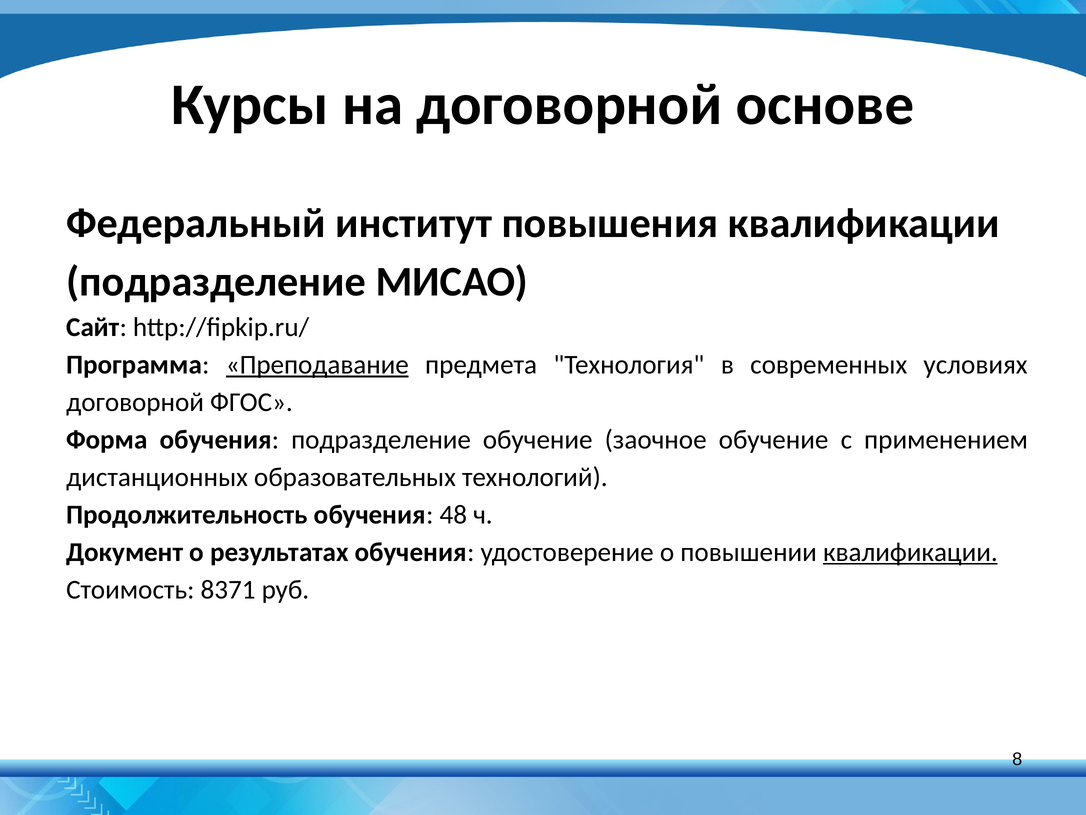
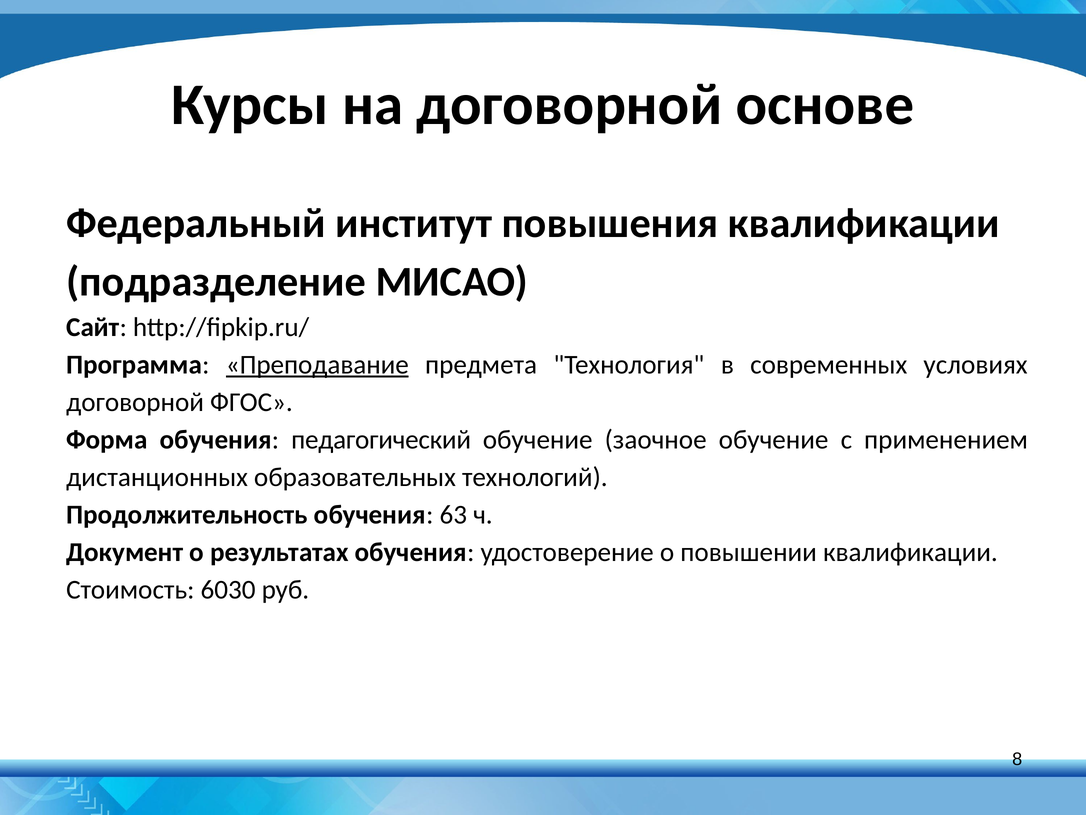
обучения подразделение: подразделение -> педагогический (381, 439)
48: 48 -> 63 (453, 514)
квалификации underline: present -> none (910, 552)
8371: 8371 -> 6030 (228, 589)
